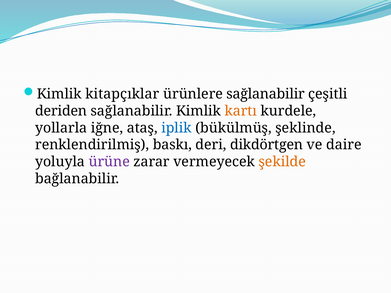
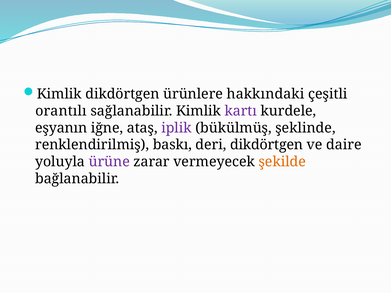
Kimlik kitapçıklar: kitapçıklar -> dikdörtgen (122, 94)
ürünlere sağlanabilir: sağlanabilir -> hakkındaki (266, 94)
deriden: deriden -> orantılı (61, 111)
kartı colour: orange -> purple (241, 111)
yollarla: yollarla -> eşyanın (61, 128)
iplik colour: blue -> purple (176, 128)
